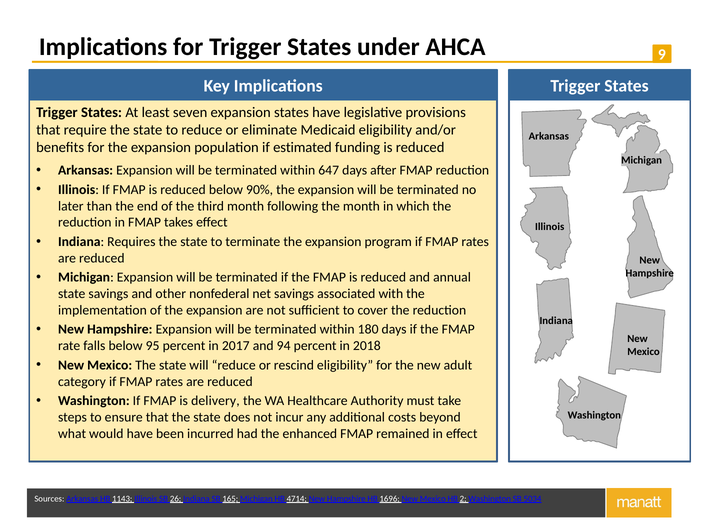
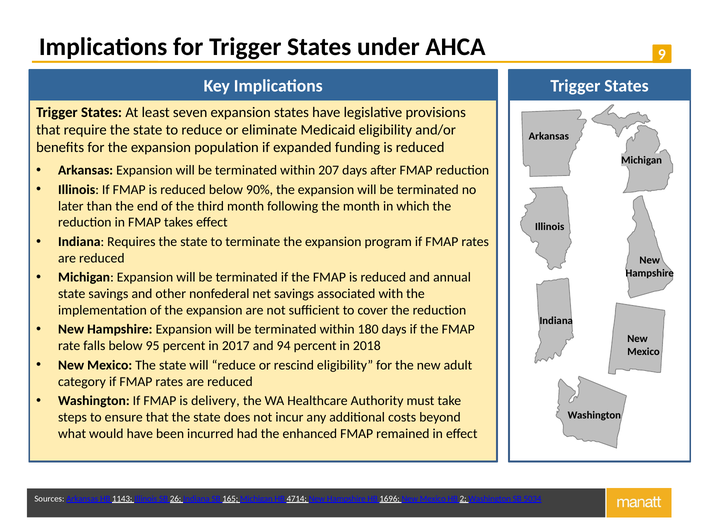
estimated: estimated -> expanded (302, 148)
647: 647 -> 207 (329, 171)
